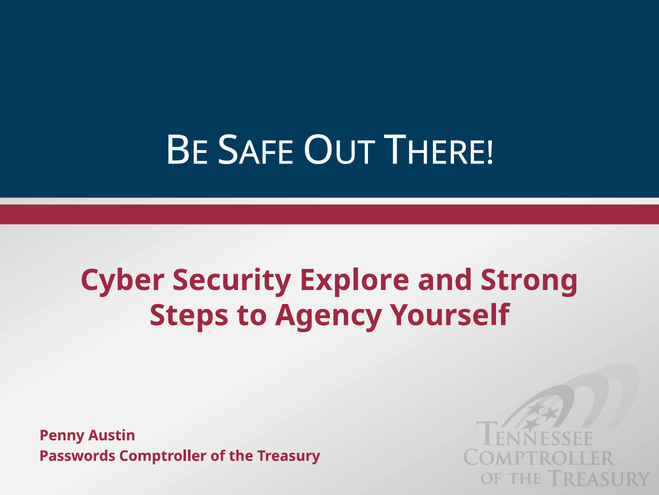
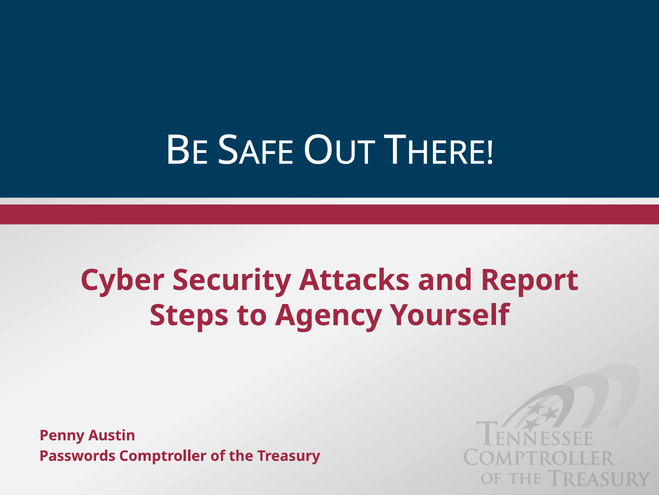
Explore: Explore -> Attacks (354, 280)
Strong: Strong -> Report (530, 280)
